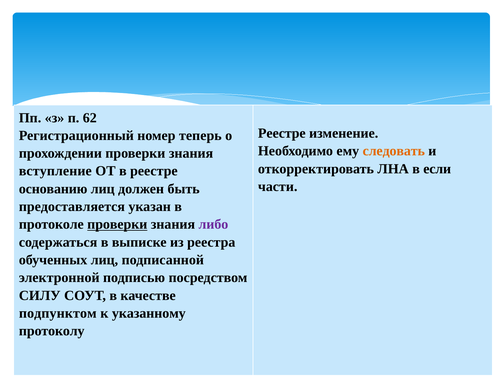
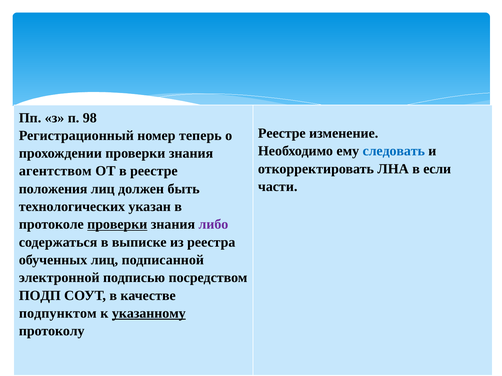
62: 62 -> 98 (90, 118)
следовать colour: orange -> blue (394, 151)
вступление: вступление -> агентством (55, 171)
основанию: основанию -> положения (53, 189)
предоставляется: предоставляется -> технологических (72, 207)
СИЛУ: СИЛУ -> ПОДП (40, 296)
указанному underline: none -> present (149, 314)
